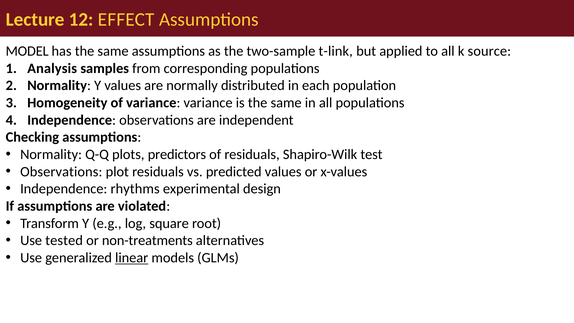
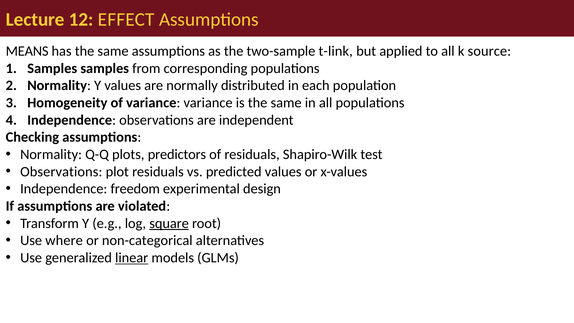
MODEL: MODEL -> MEANS (27, 51)
Analysis: Analysis -> Samples (52, 68)
rhythms: rhythms -> freedom (135, 189)
square underline: none -> present (169, 223)
tested: tested -> where (64, 240)
non-treatments: non-treatments -> non-categorical (147, 240)
